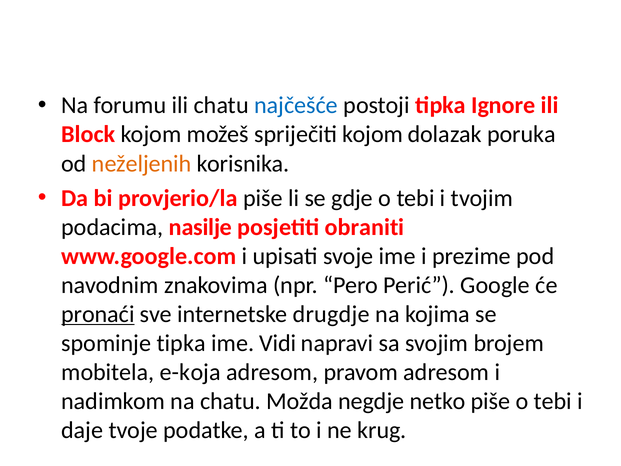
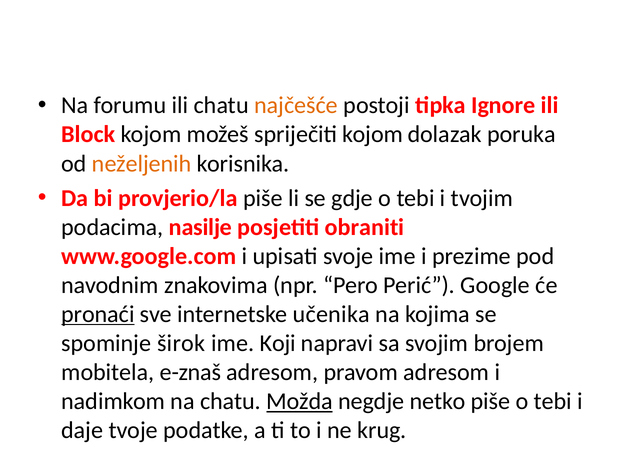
najčešće colour: blue -> orange (296, 105)
drugdje: drugdje -> učenika (331, 314)
spominje tipka: tipka -> širok (181, 343)
Vidi: Vidi -> Koji (278, 343)
e-koja: e-koja -> e-znaš (190, 372)
Možda underline: none -> present (300, 401)
